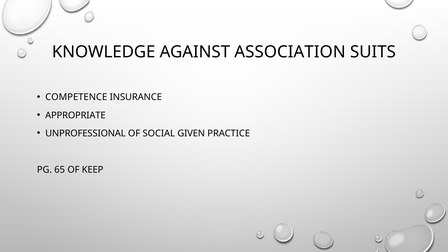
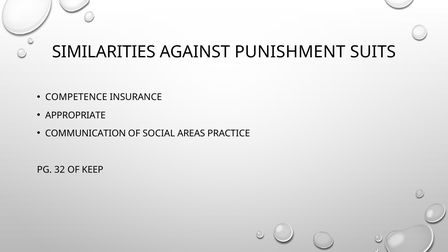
KNOWLEDGE: KNOWLEDGE -> SIMILARITIES (104, 52)
ASSOCIATION: ASSOCIATION -> PUNISHMENT (290, 52)
UNPROFESSIONAL: UNPROFESSIONAL -> COMMUNICATION (86, 133)
GIVEN: GIVEN -> AREAS (191, 133)
65: 65 -> 32 (60, 170)
